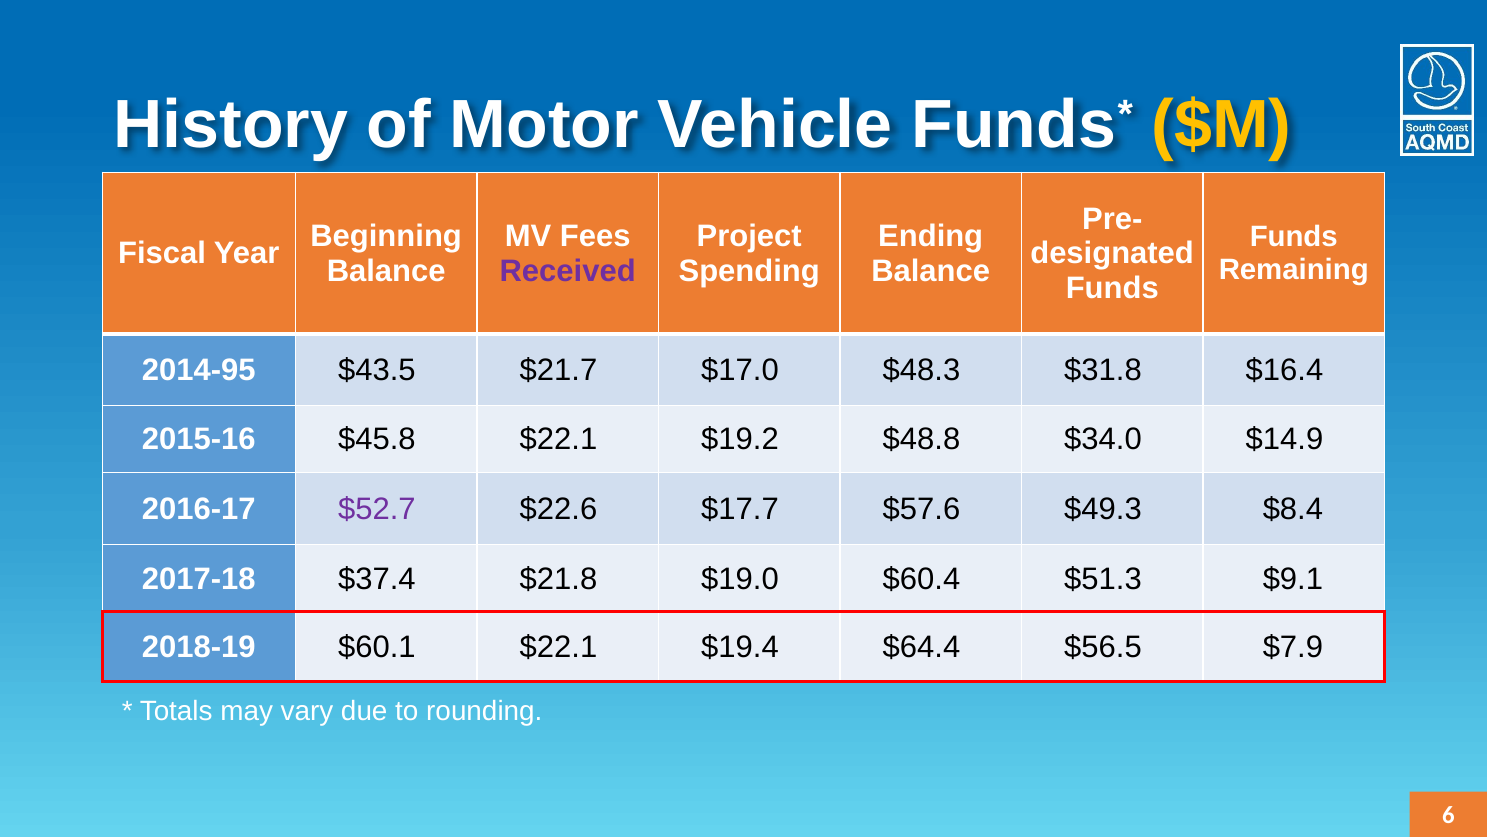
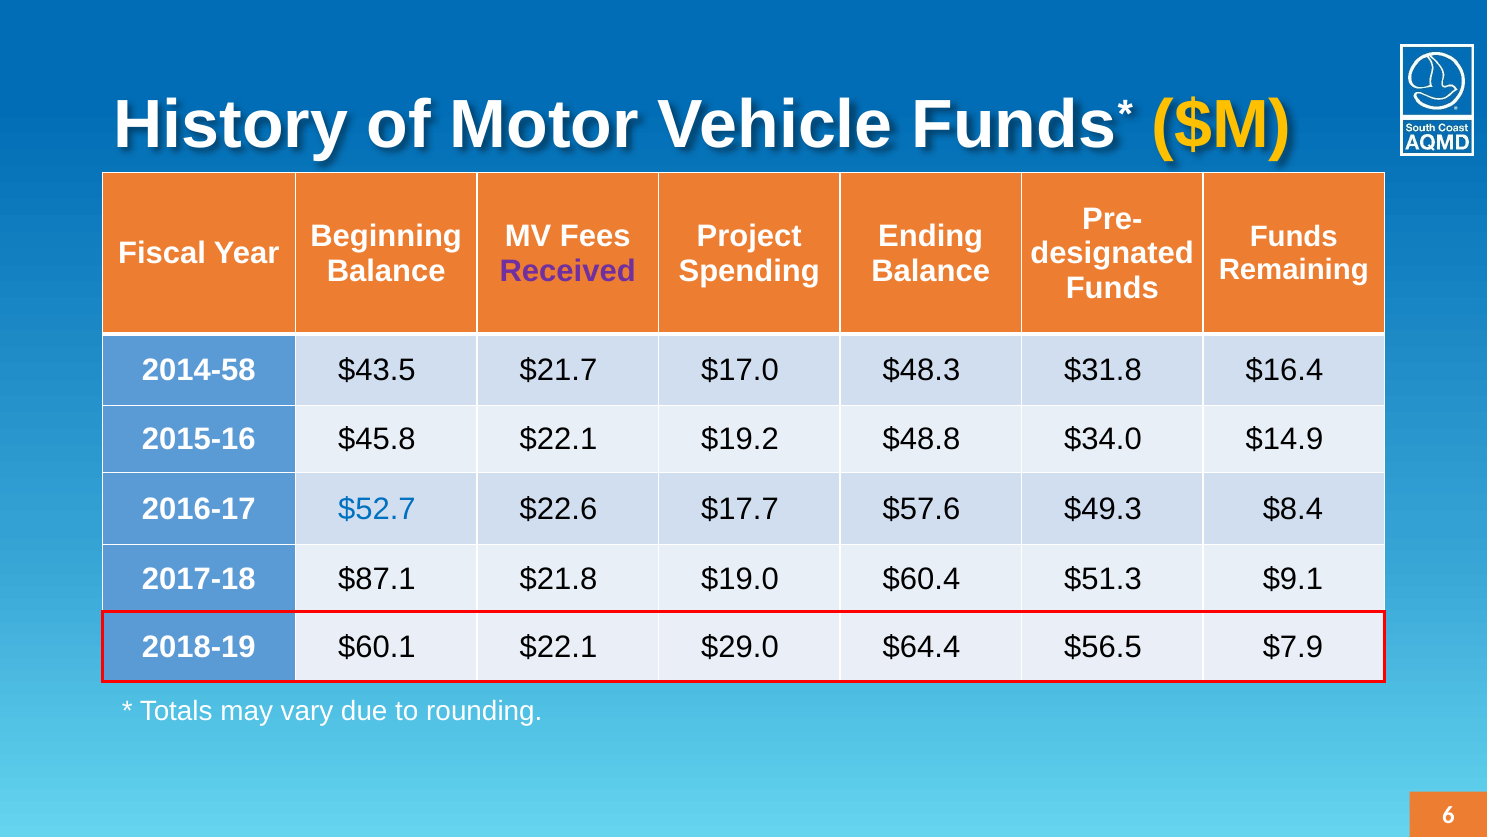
2014-95: 2014-95 -> 2014-58 (199, 370)
$52.7 colour: purple -> blue (377, 509)
$37.4: $37.4 -> $87.1 (377, 578)
$19.4: $19.4 -> $29.0 (740, 647)
